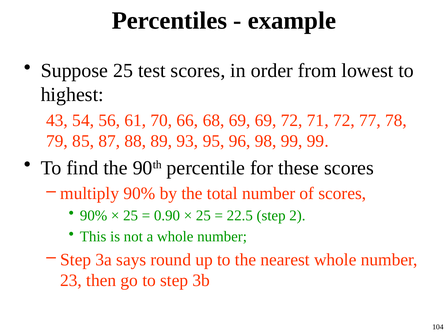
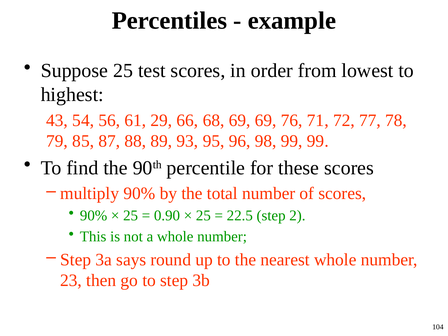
70: 70 -> 29 (161, 120)
69 72: 72 -> 76 (292, 120)
